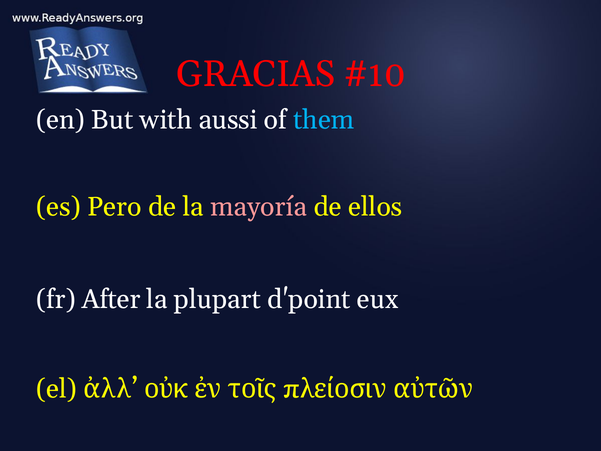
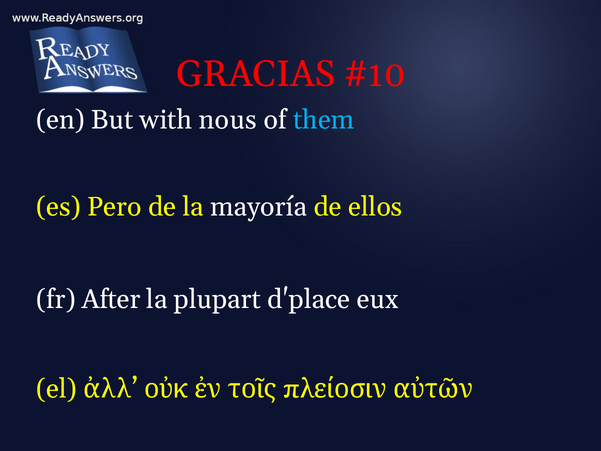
aussi: aussi -> nous (228, 120)
mayoría colour: pink -> white (259, 207)
d'point: d'point -> d'place (309, 299)
